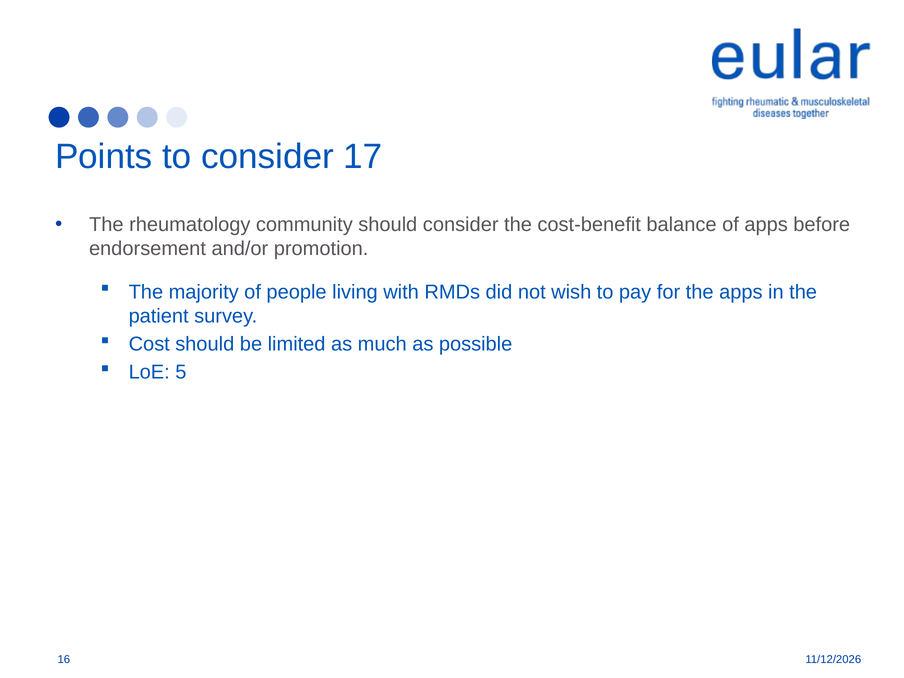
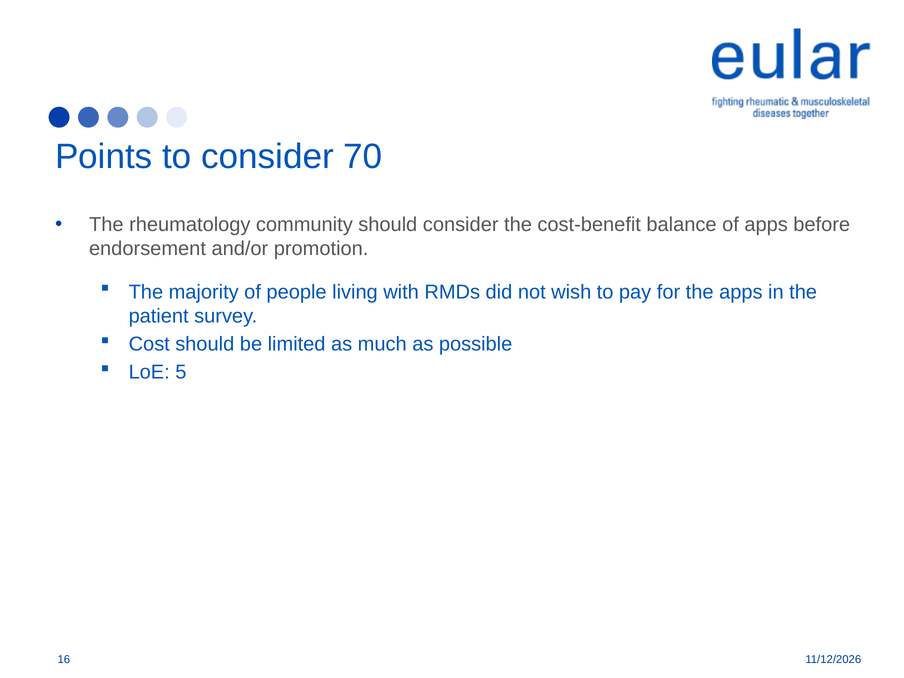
17: 17 -> 70 (363, 156)
